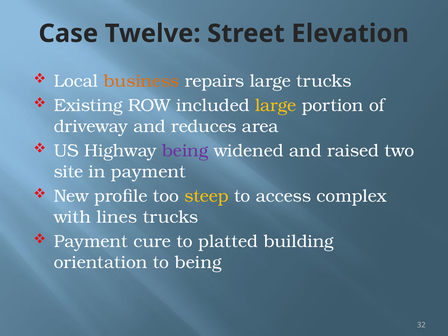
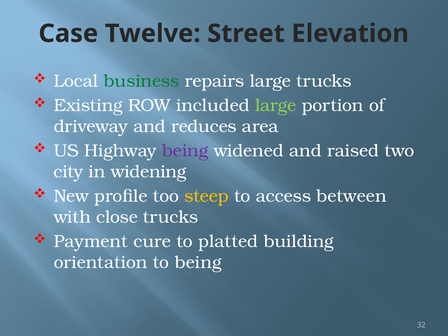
business colour: orange -> green (142, 81)
large colour: yellow -> light green (276, 105)
site: site -> city (68, 172)
in payment: payment -> widening (149, 172)
complex: complex -> between (352, 196)
lines: lines -> close (117, 217)
